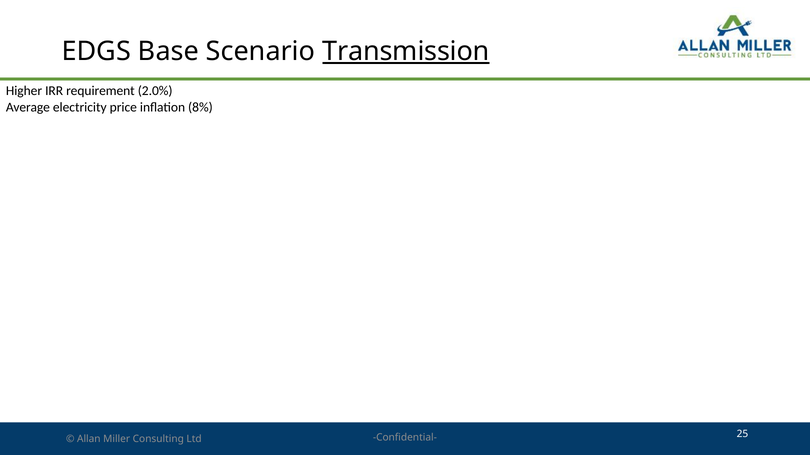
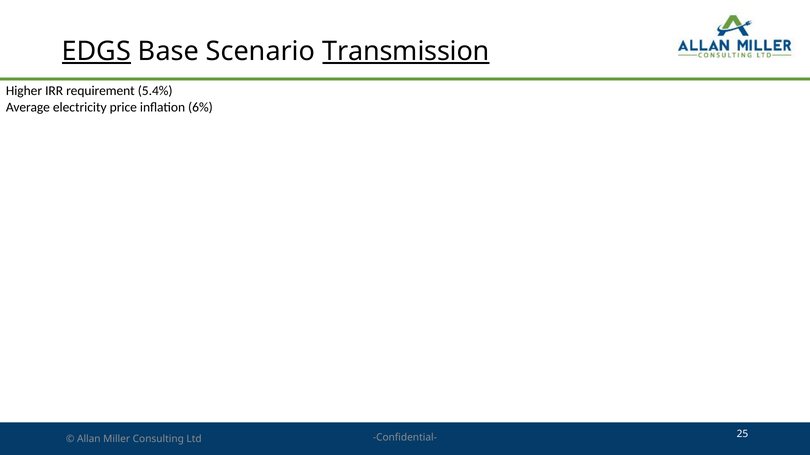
EDGS underline: none -> present (96, 52)
2.0%: 2.0% -> 5.4% (155, 91)
8%: 8% -> 6% (200, 107)
